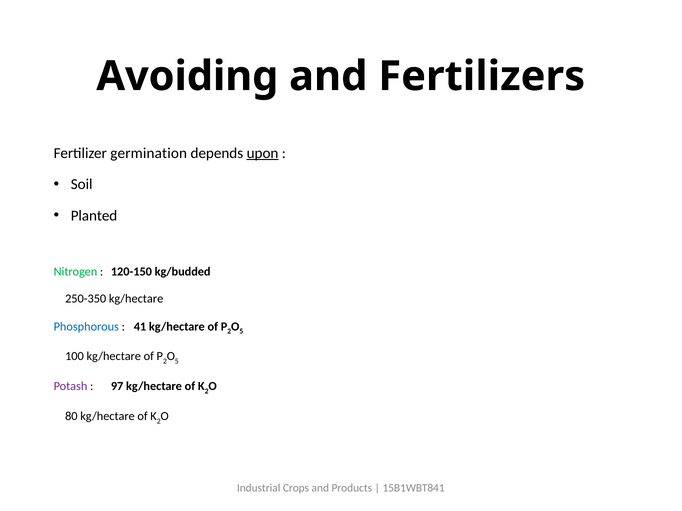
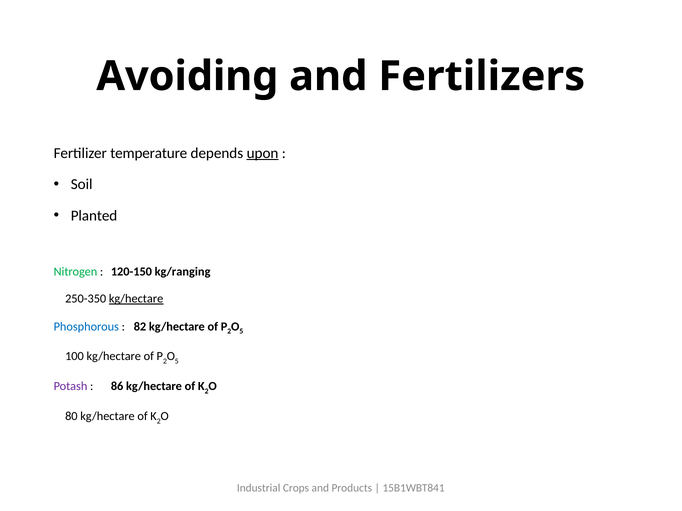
germination: germination -> temperature (149, 153)
kg/budded: kg/budded -> kg/ranging (183, 272)
kg/hectare underline: none -> present (136, 299)
41: 41 -> 82 (140, 327)
97: 97 -> 86 (117, 387)
